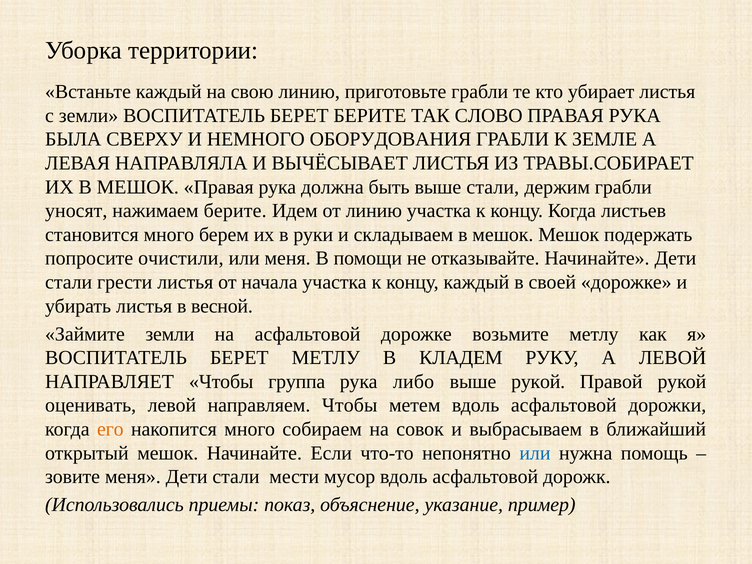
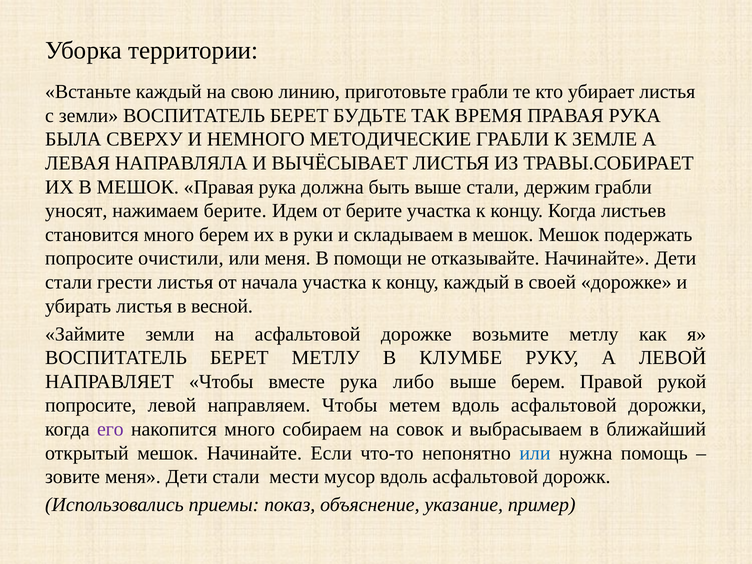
БЕРЕТ БЕРИТЕ: БЕРИТЕ -> БУДЬТЕ (370, 116)
СЛОВО: СЛОВО -> ВРЕМЯ (489, 116)
ОБОРУДОВАНИЯ: ОБОРУДОВАНИЯ -> МЕТОДИЧЕСКИЕ (390, 139)
от линию: линию -> берите (374, 211)
КЛАДЕМ: КЛАДЕМ -> КЛУМБЕ (461, 358)
группа: группа -> вместе (297, 382)
выше рукой: рукой -> берем (538, 382)
оценивать: оценивать -> попросите (91, 405)
его colour: orange -> purple (110, 429)
